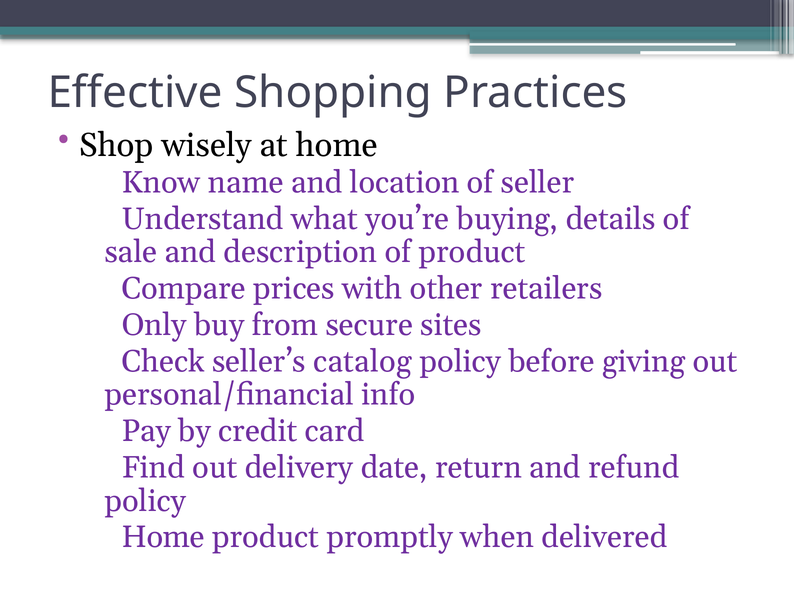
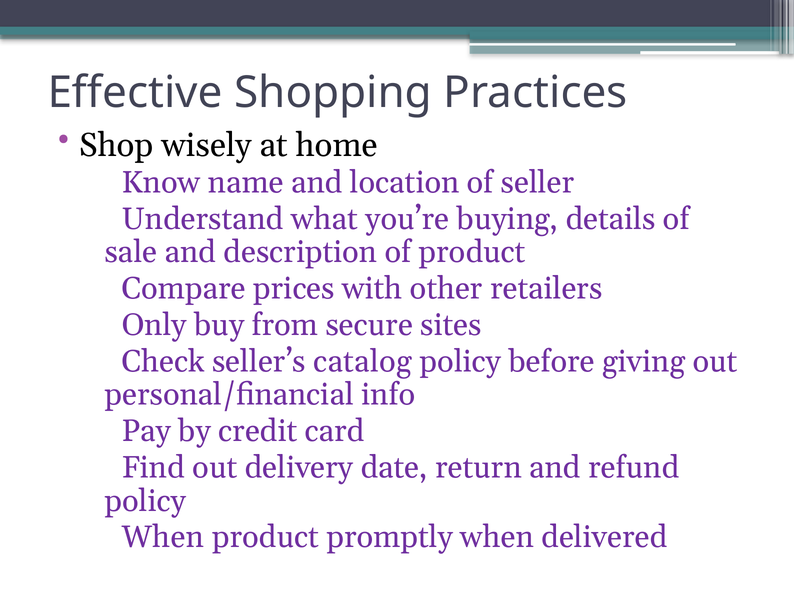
Home: Home -> When (163, 537)
